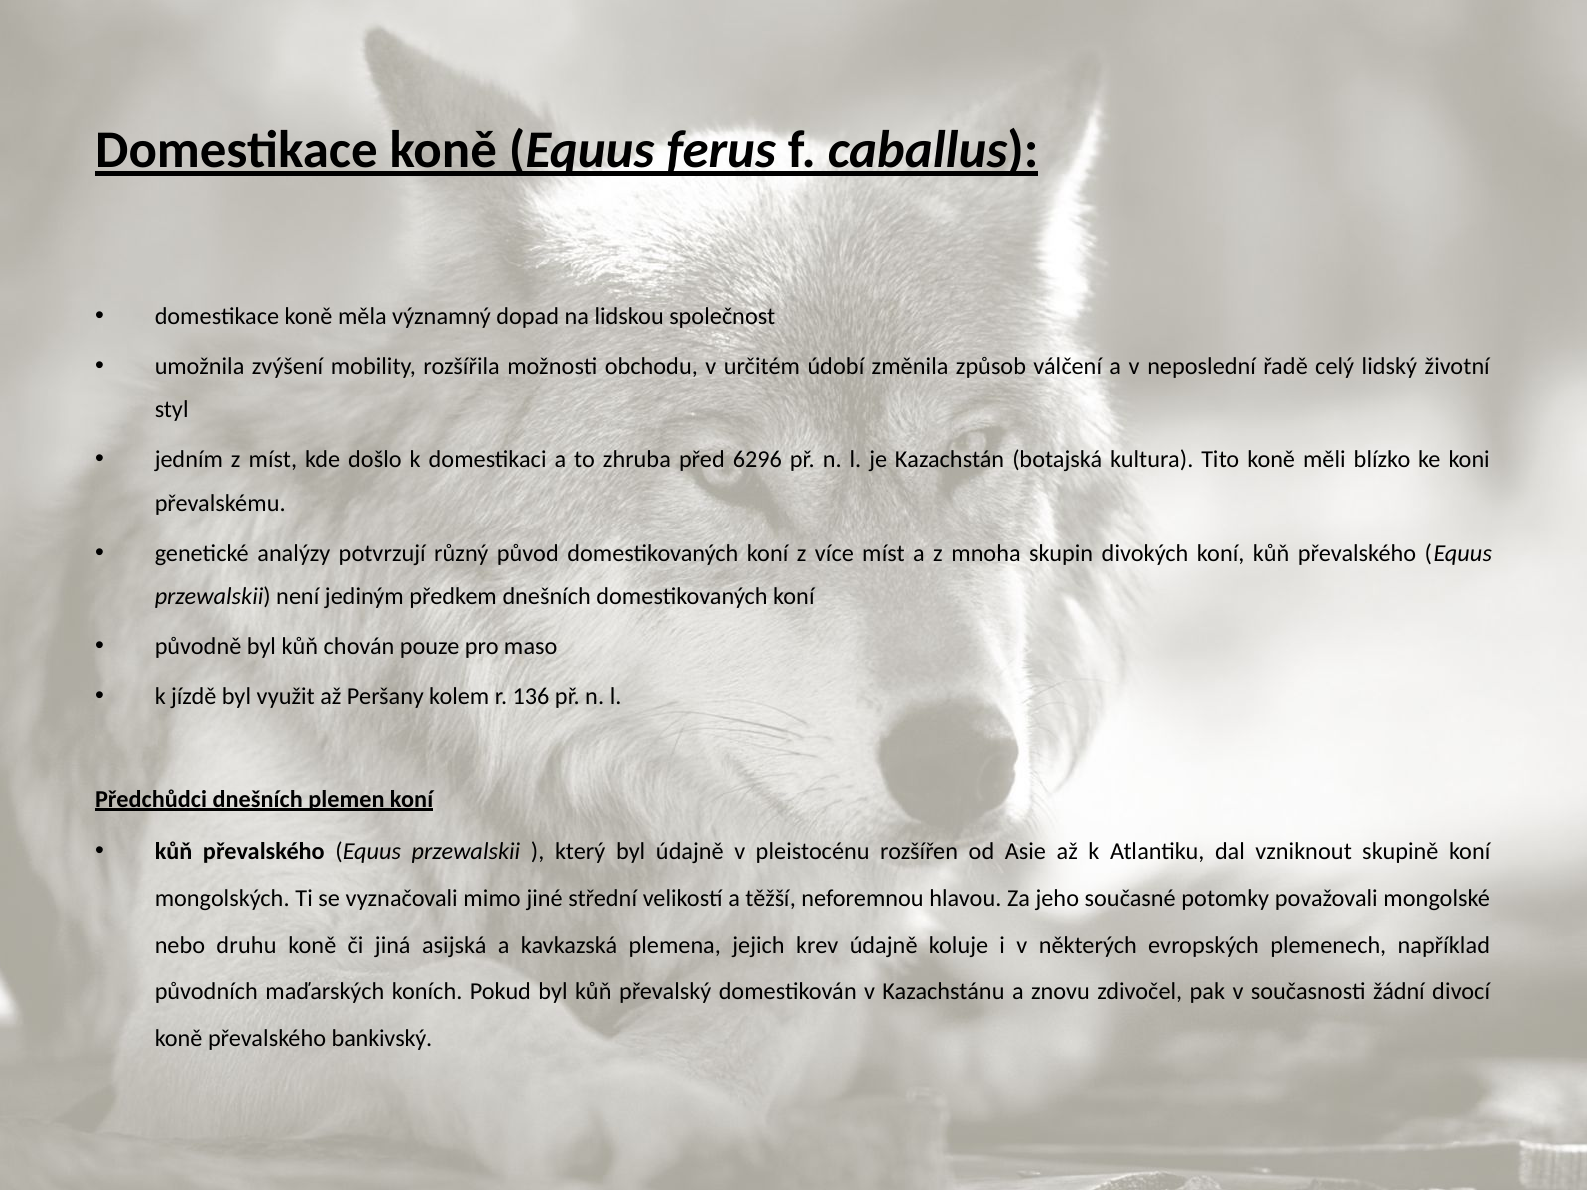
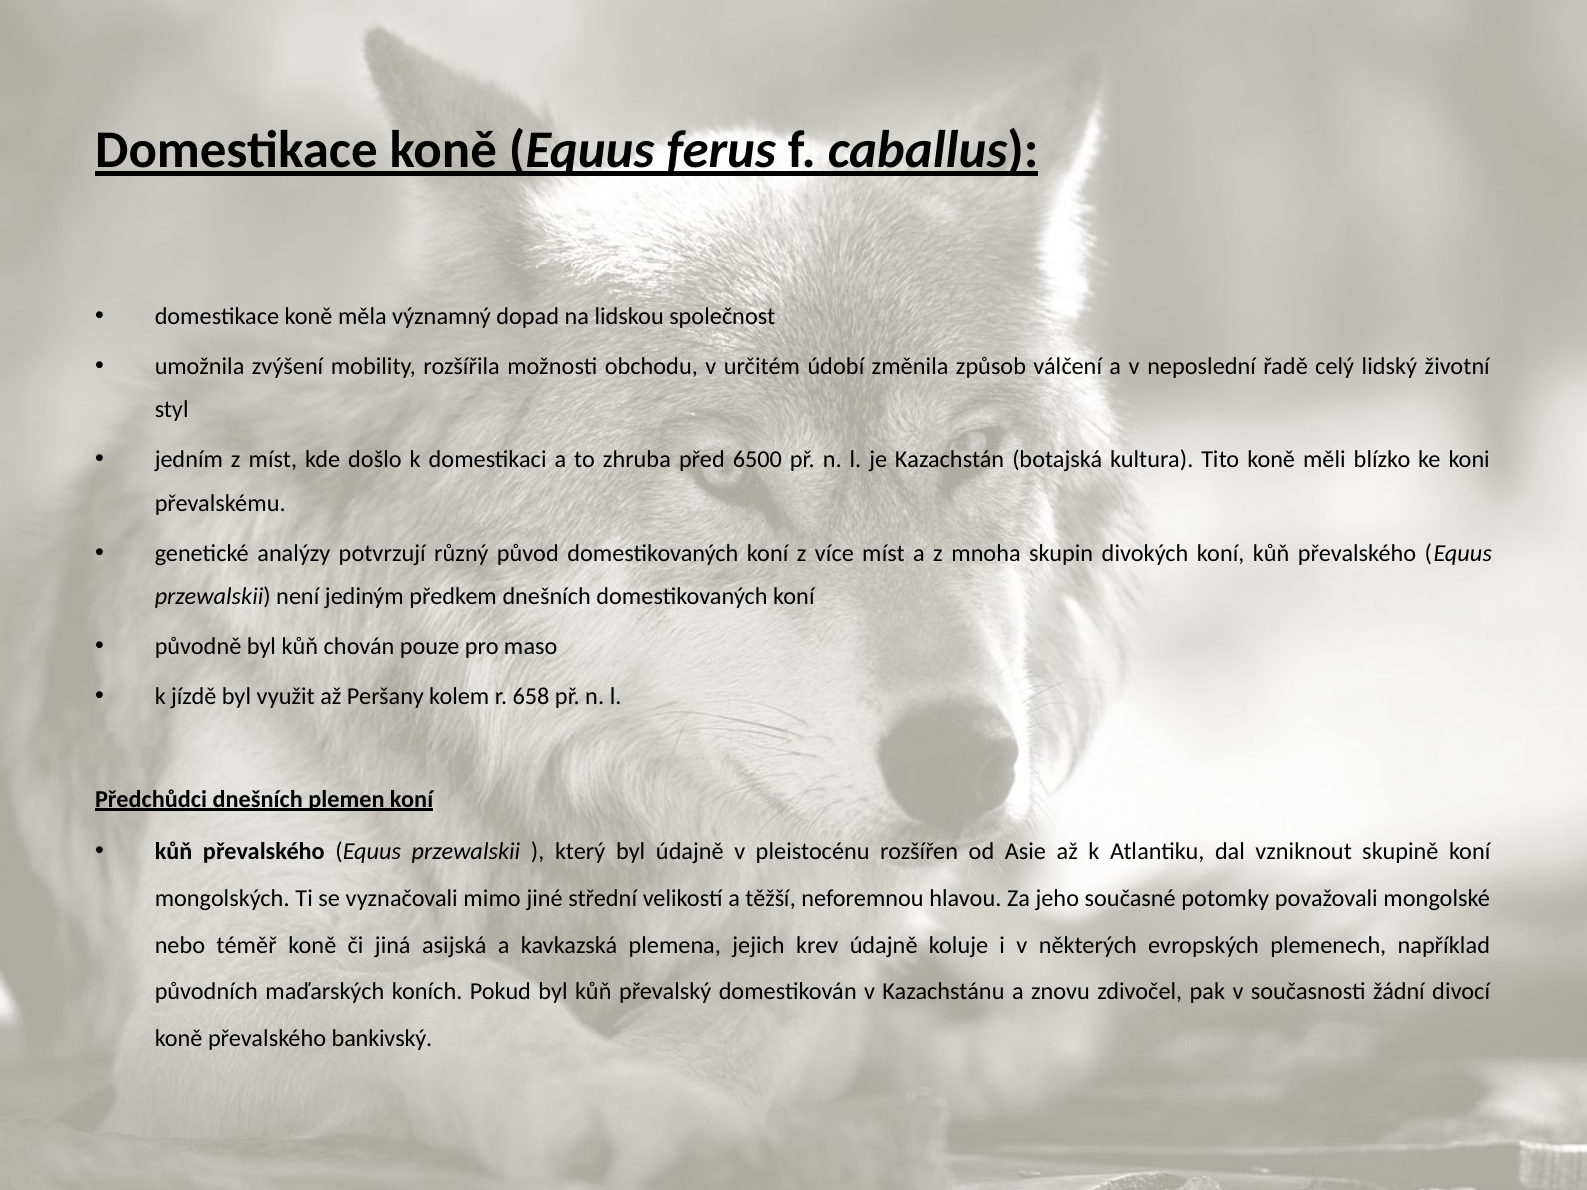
6296: 6296 -> 6500 (757, 460)
136: 136 -> 658 (531, 697)
druhu: druhu -> téměř (247, 945)
